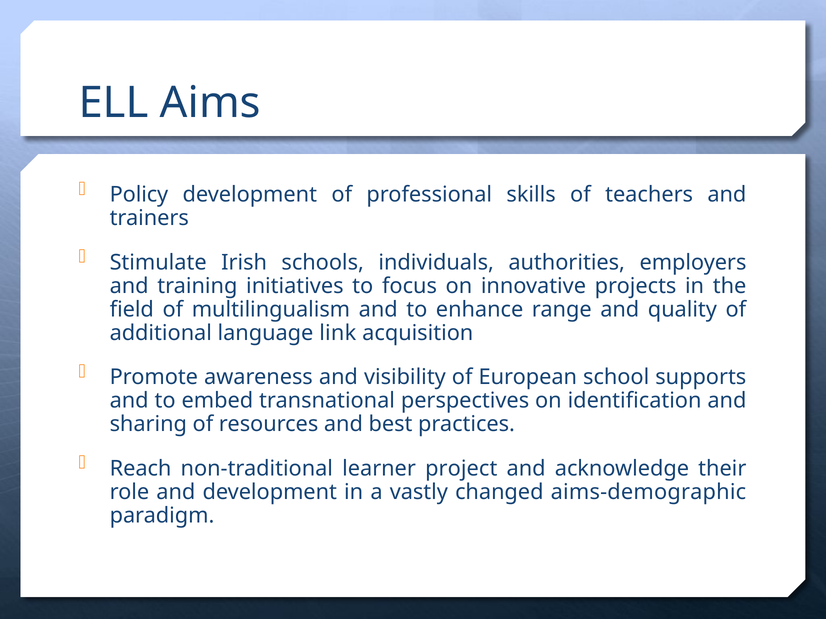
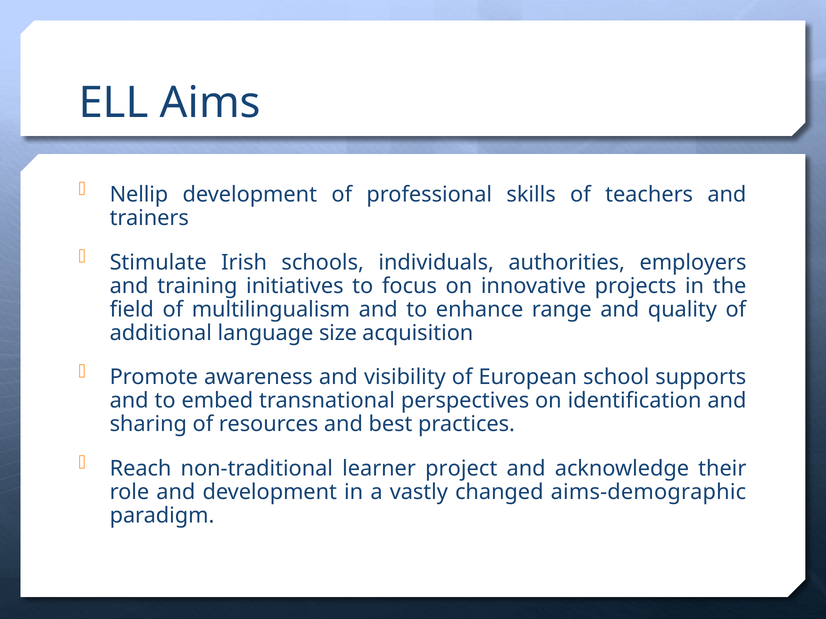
Policy: Policy -> Nellip (139, 195)
link: link -> size (338, 333)
